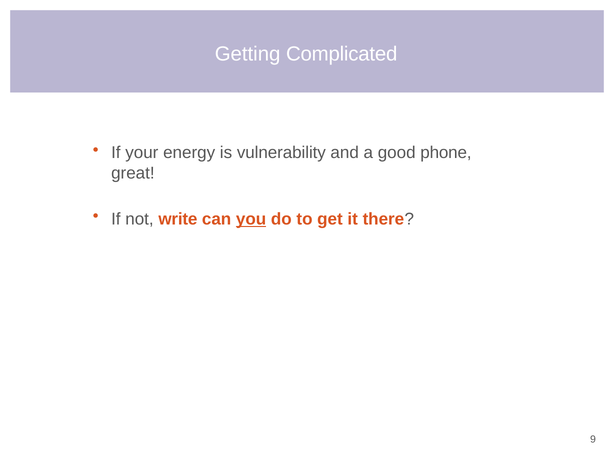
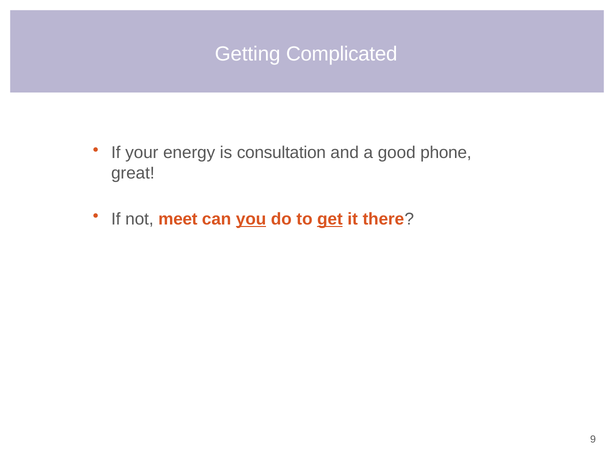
vulnerability: vulnerability -> consultation (281, 153)
write: write -> meet (178, 219)
get underline: none -> present (330, 219)
